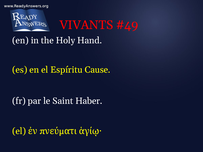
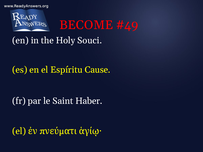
VIVANTS: VIVANTS -> BECOME (86, 25)
Hand: Hand -> Souci (90, 40)
